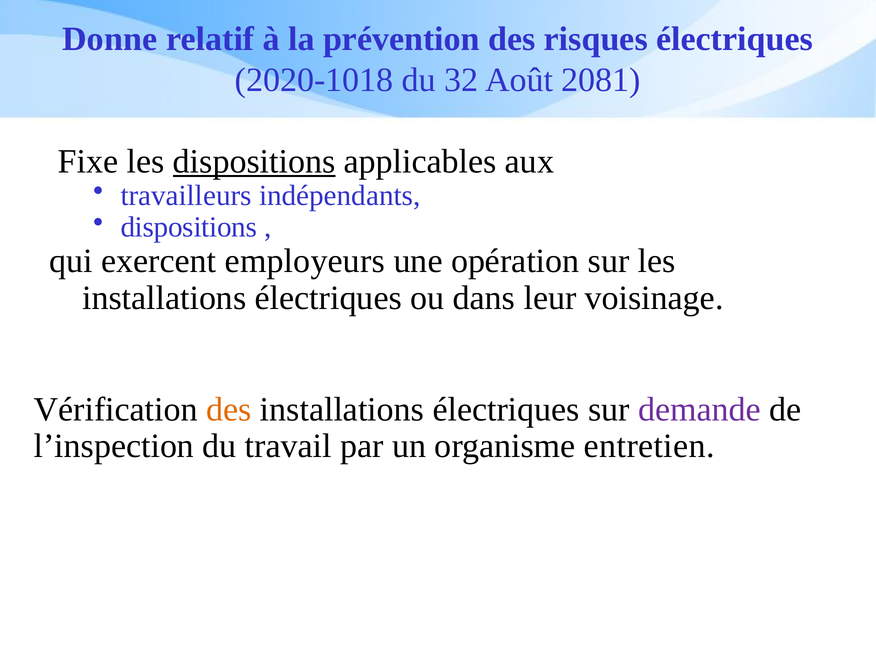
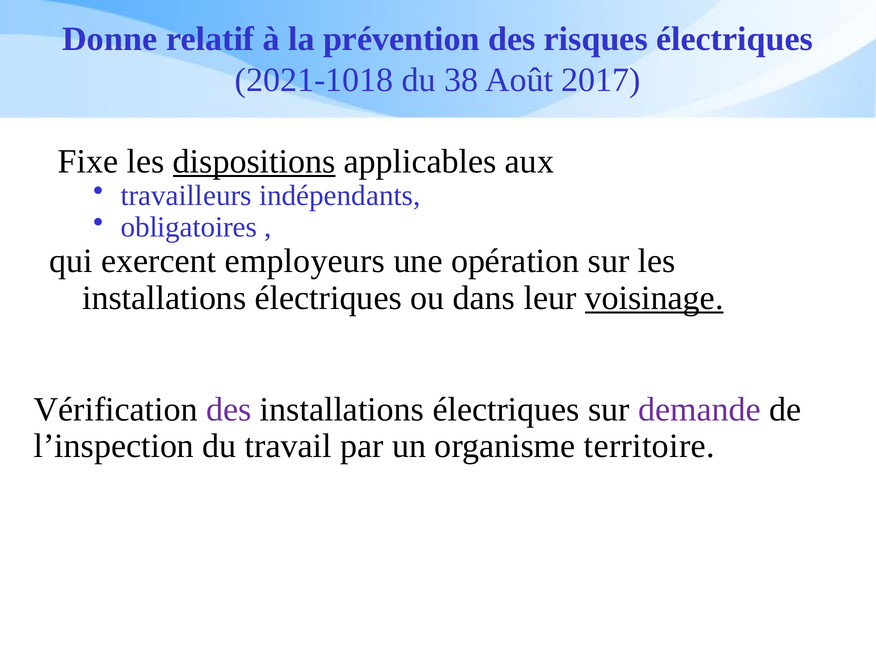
2020-1018: 2020-1018 -> 2021-1018 (314, 80)
32: 32 -> 38 (461, 80)
2081: 2081 -> 2017 (601, 80)
dispositions: dispositions -> obligatoires (189, 227)
voisinage underline: none -> present (654, 298)
des colour: orange -> purple (229, 409)
entretien: entretien -> territoire (649, 446)
